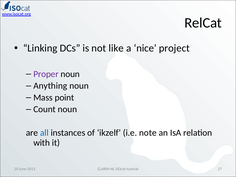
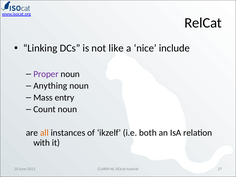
project: project -> include (174, 48)
point: point -> entry (64, 97)
all colour: blue -> orange (44, 133)
note: note -> both (148, 133)
